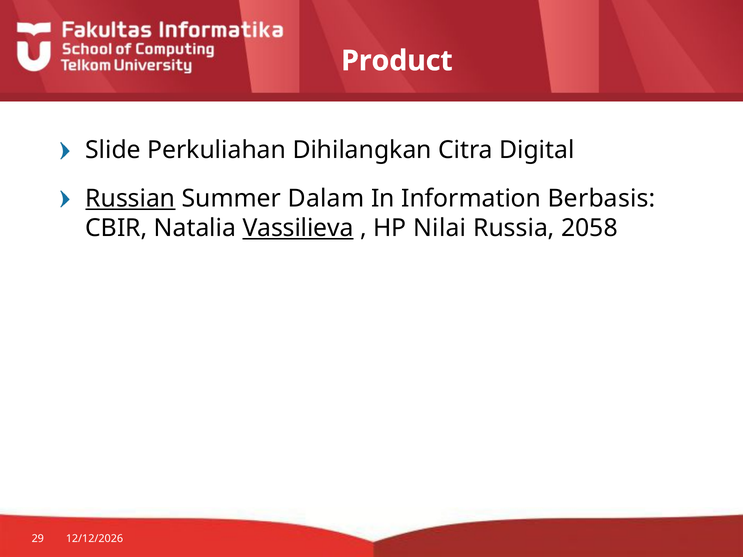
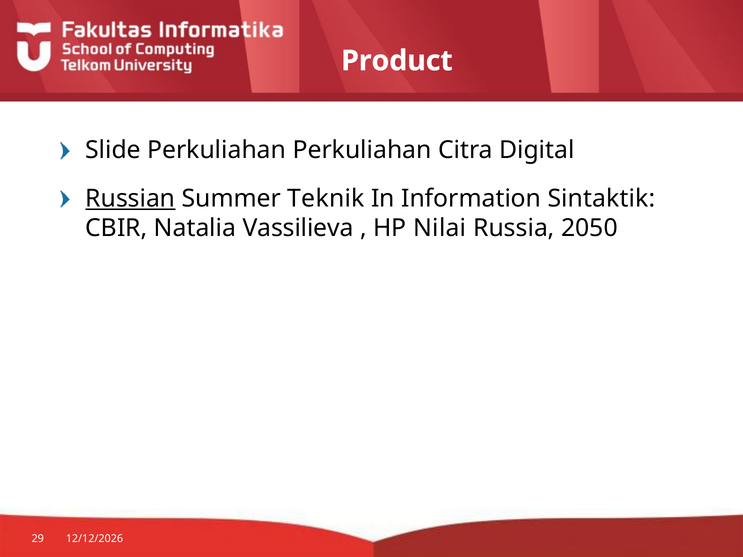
Perkuliahan Dihilangkan: Dihilangkan -> Perkuliahan (362, 150)
Dalam: Dalam -> Teknik (326, 199)
Berbasis: Berbasis -> Sintaktik (602, 199)
Vassilieva underline: present -> none (298, 228)
2058: 2058 -> 2050 (589, 228)
